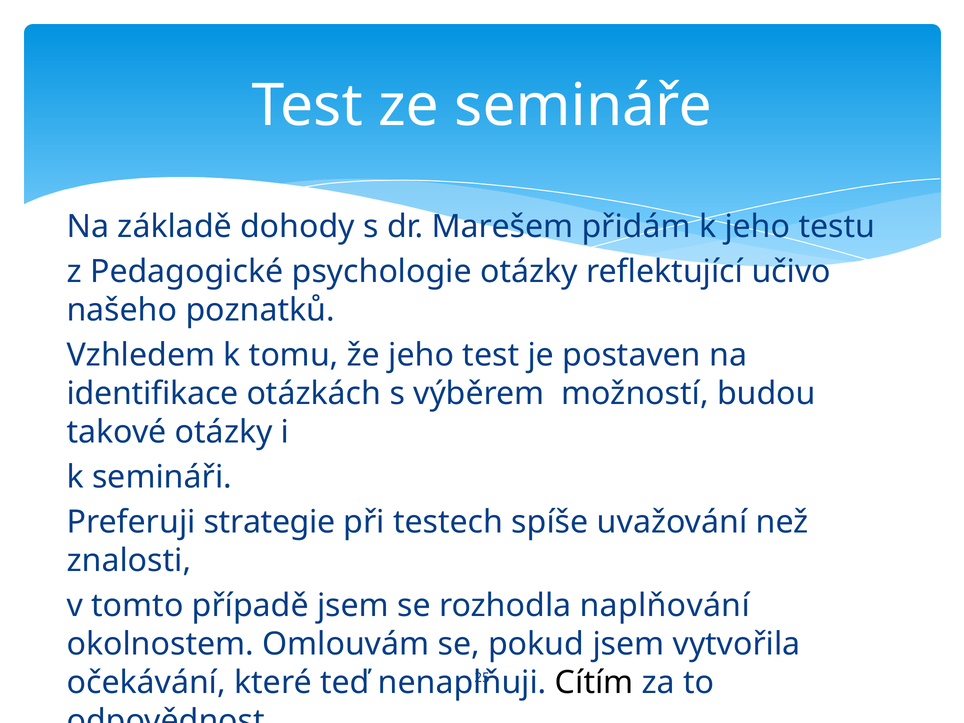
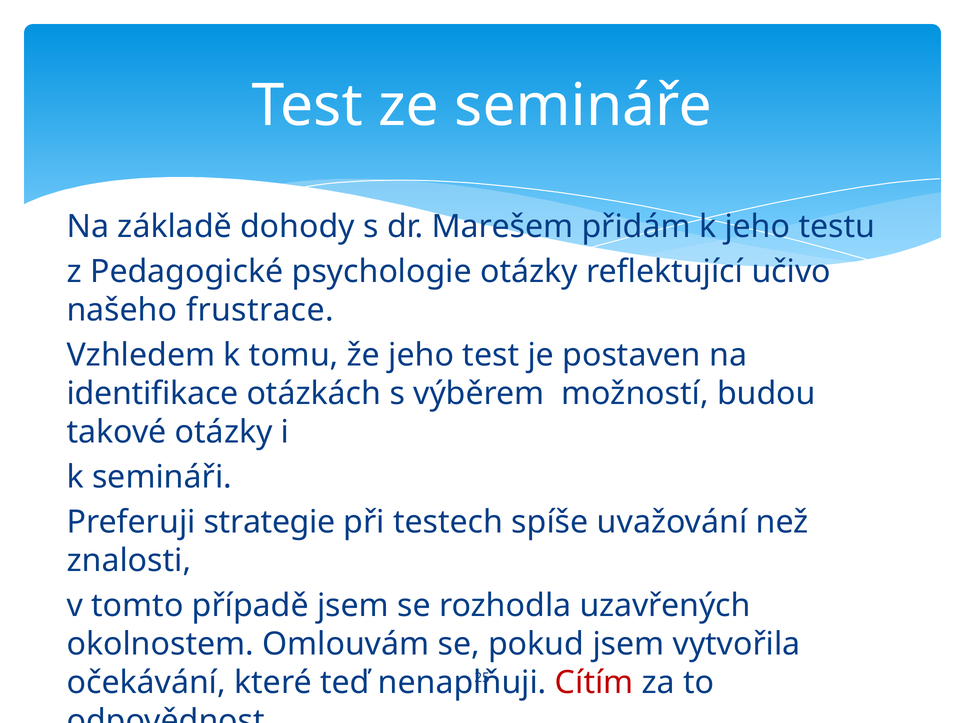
poznatků: poznatků -> frustrace (260, 310)
naplňování: naplňování -> uzavřených (665, 606)
Cítím colour: black -> red (594, 683)
